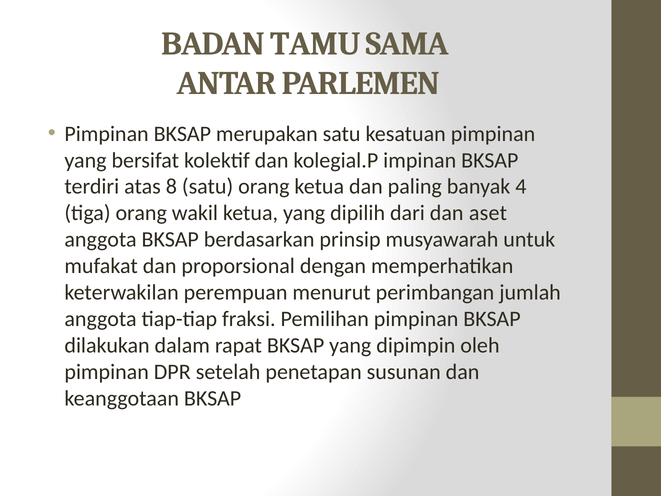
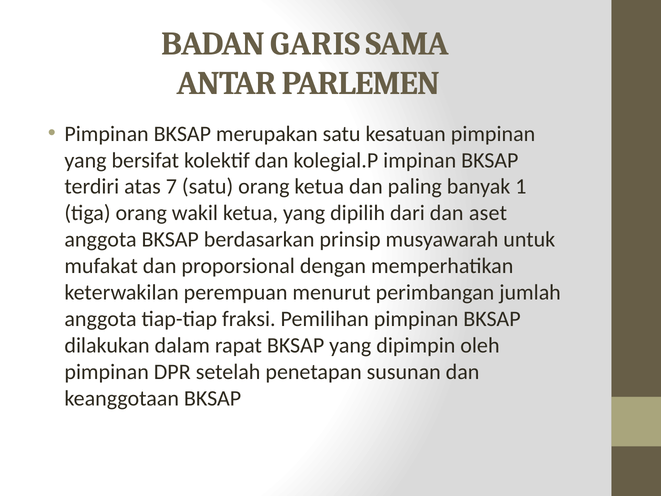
TAMU: TAMU -> GARIS (315, 44)
8: 8 -> 7 (171, 187)
4: 4 -> 1 (521, 187)
